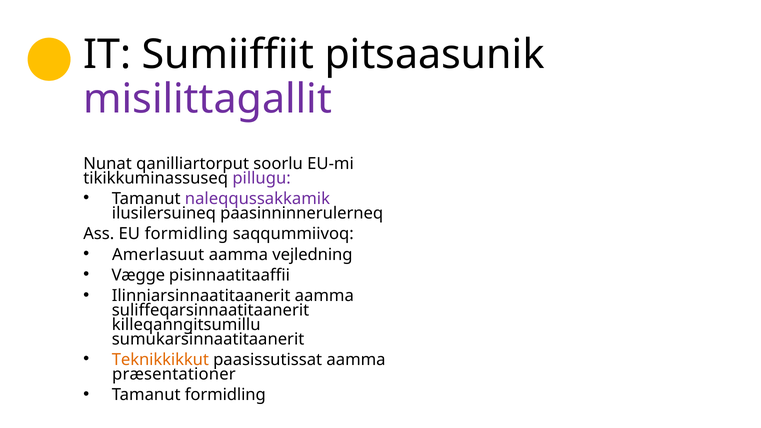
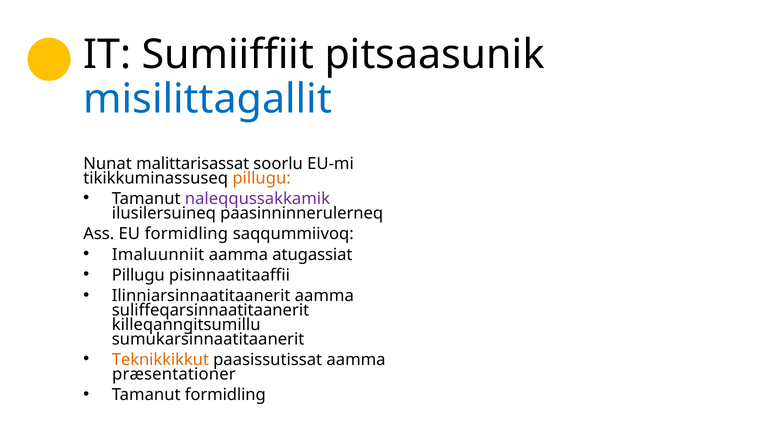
misilittagallit colour: purple -> blue (208, 99)
qanilliartorput: qanilliartorput -> malittarisassat (193, 164)
pillugu colour: purple -> orange (262, 178)
Amerlasuut: Amerlasuut -> Imaluunniit (158, 255)
vejledning: vejledning -> atugassiat (312, 255)
Vægge: Vægge -> Pillugu (138, 275)
